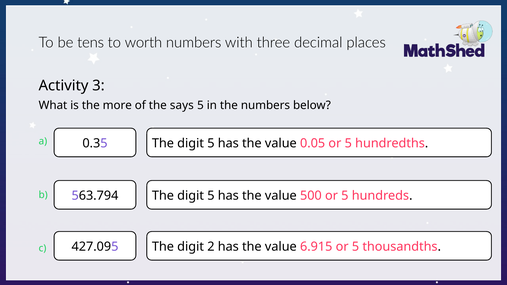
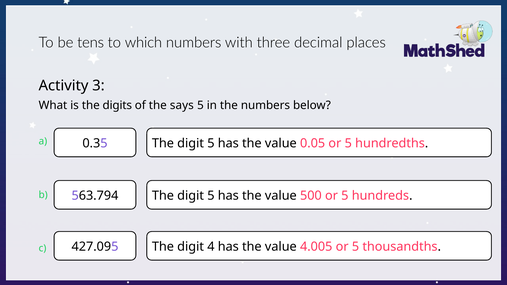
worth: worth -> which (144, 43)
more: more -> digits (117, 105)
2: 2 -> 4 (211, 247)
6.915: 6.915 -> 4.005 (316, 247)
